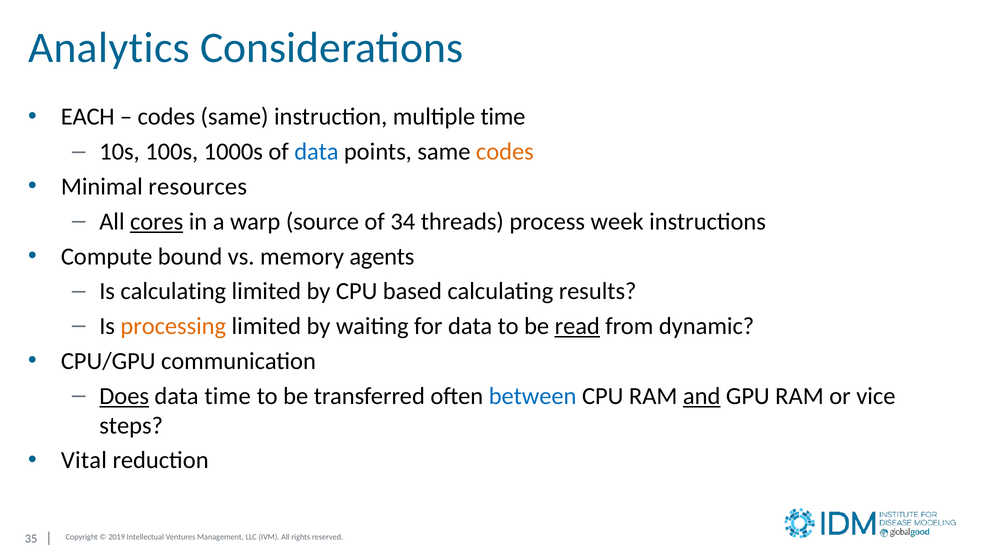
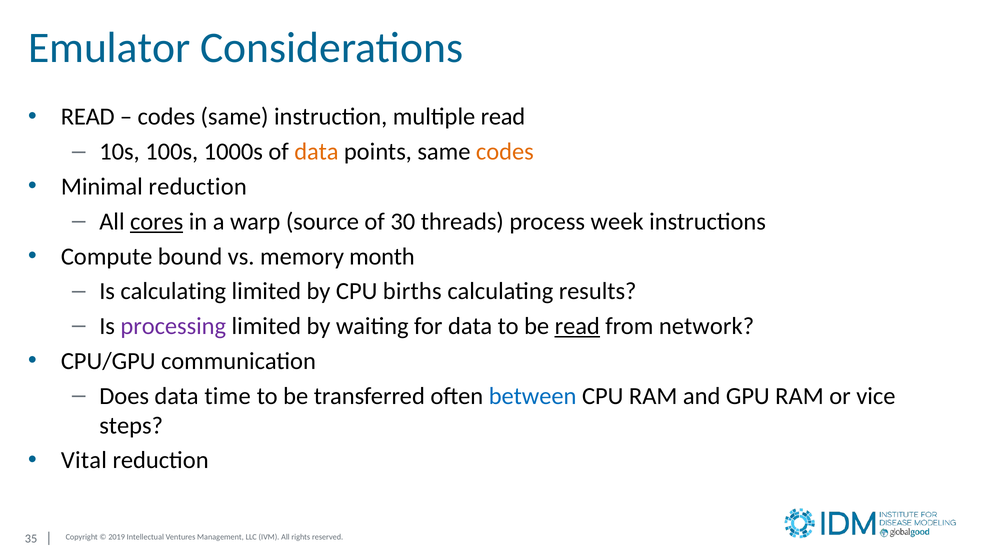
Analytics: Analytics -> Emulator (109, 48)
EACH: EACH -> READ (88, 117)
multiple time: time -> read (503, 117)
data colour: blue -> orange (316, 152)
Minimal resources: resources -> reduction (198, 187)
34: 34 -> 30 (403, 221)
agents: agents -> month (382, 256)
based: based -> births (412, 291)
processing colour: orange -> purple (173, 326)
dynamic: dynamic -> network (707, 326)
Does underline: present -> none (124, 396)
and underline: present -> none (702, 396)
